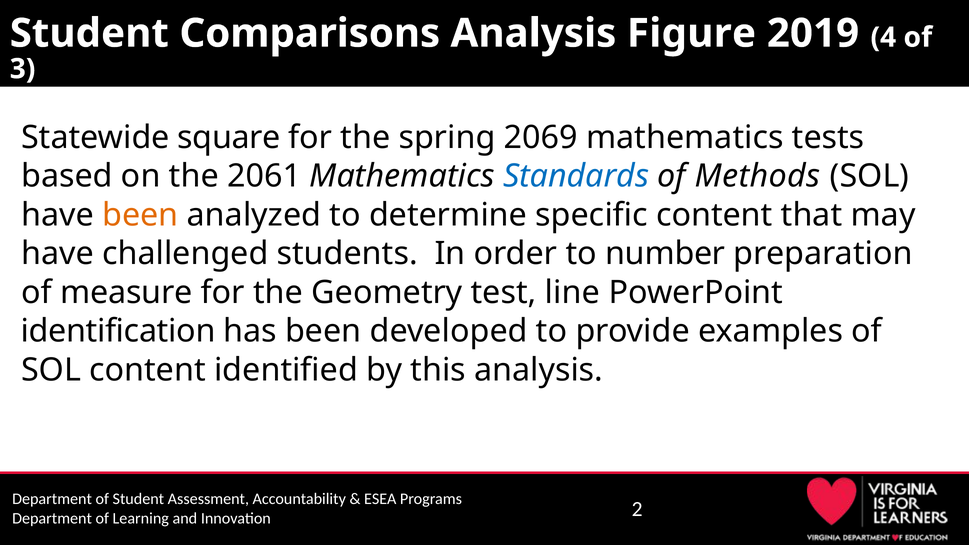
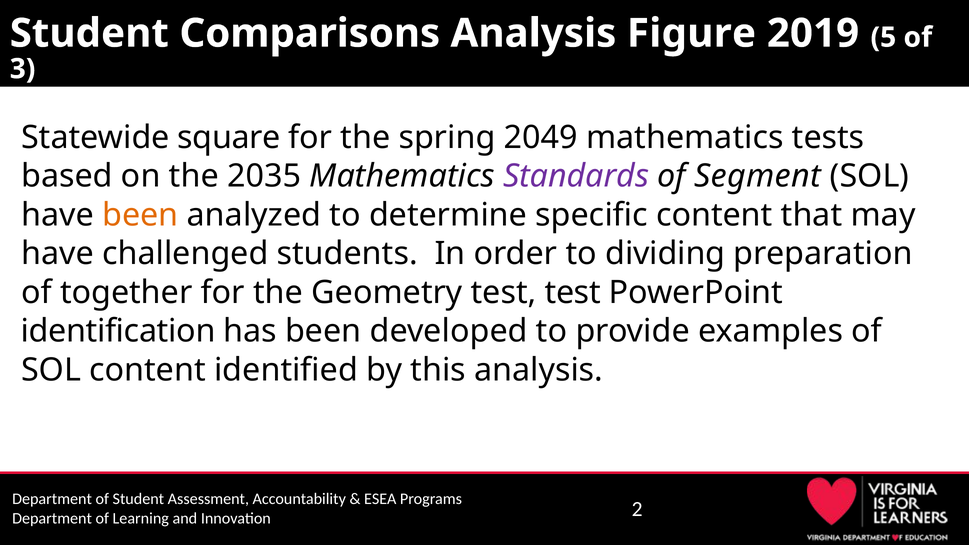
4: 4 -> 5 (883, 37)
2069: 2069 -> 2049 (541, 138)
2061: 2061 -> 2035 (264, 176)
Standards colour: blue -> purple (576, 176)
Methods: Methods -> Segment (758, 176)
number: number -> dividing (665, 254)
measure: measure -> together (126, 293)
test line: line -> test (573, 293)
